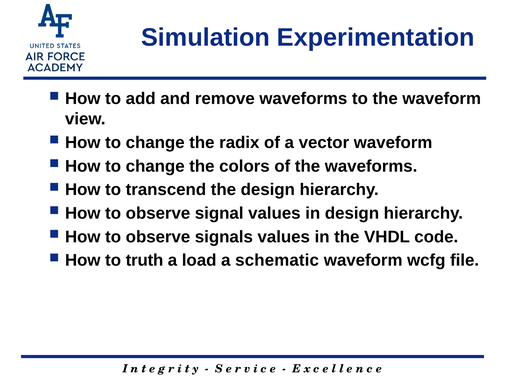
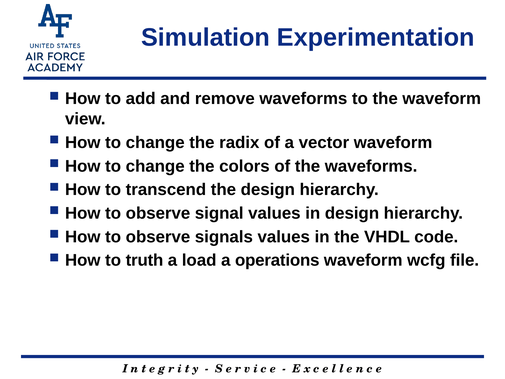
schematic: schematic -> operations (277, 260)
